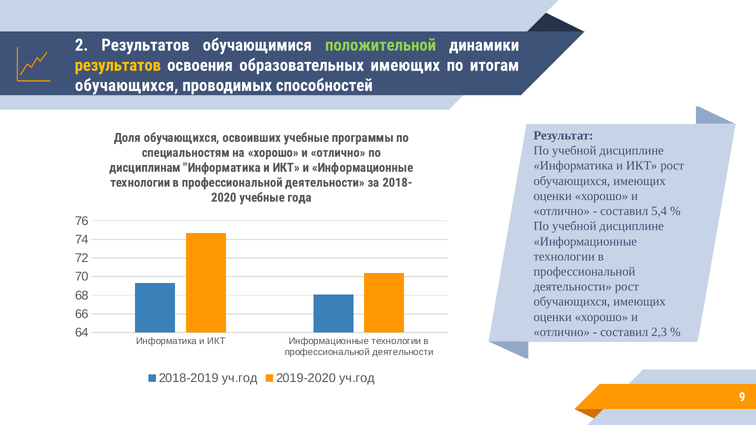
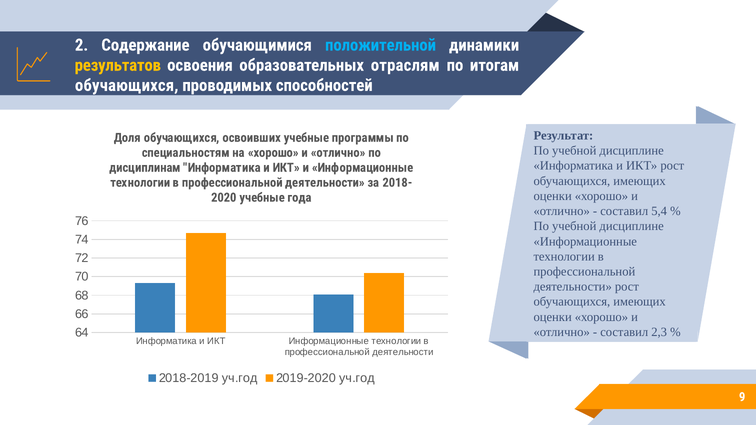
2 Результатов: Результатов -> Содержание (145, 45)
положительной colour: light green -> light blue (381, 45)
образовательных имеющих: имеющих -> отраслям (405, 65)
